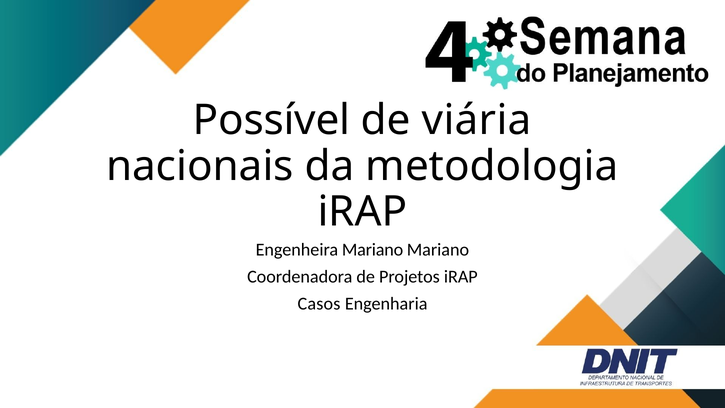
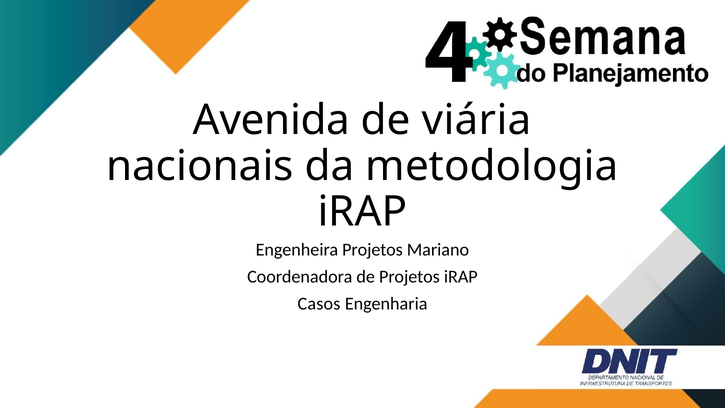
Possível: Possível -> Avenida (272, 120)
Engenheira Mariano: Mariano -> Projetos (373, 249)
